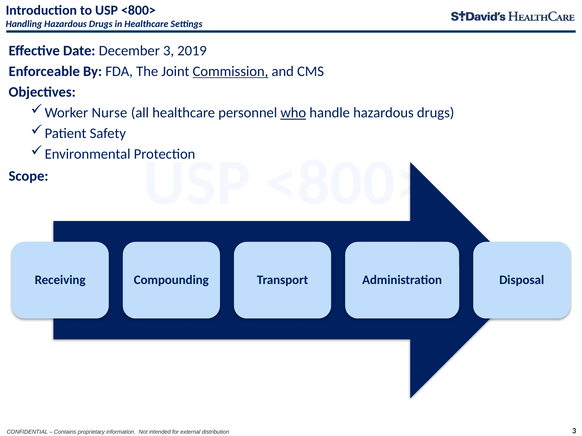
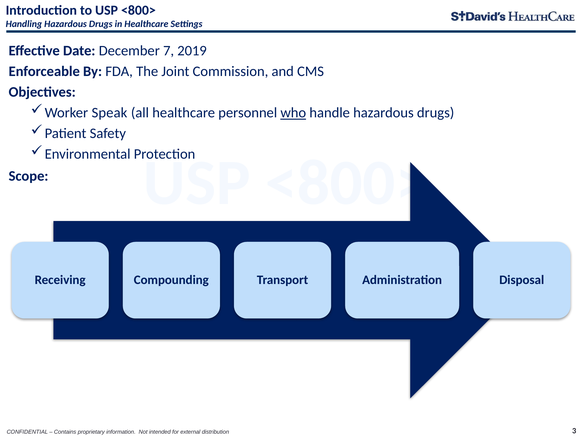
December 3: 3 -> 7 (169, 51)
Commission underline: present -> none (230, 72)
Nurse: Nurse -> Speak (109, 113)
